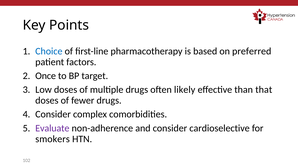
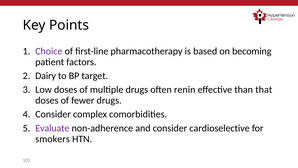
Choice colour: blue -> purple (49, 51)
preferred: preferred -> becoming (252, 51)
Once: Once -> Dairy (46, 76)
likely: likely -> renin (185, 89)
